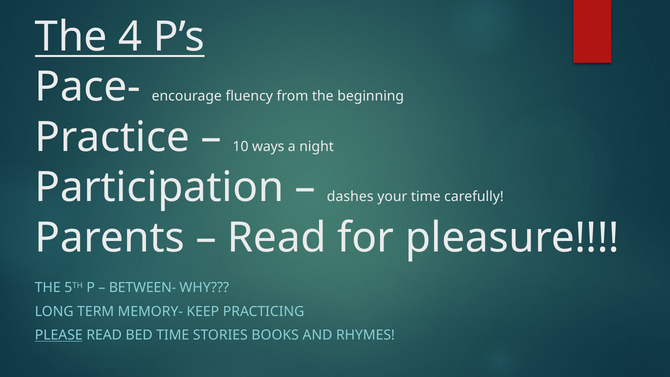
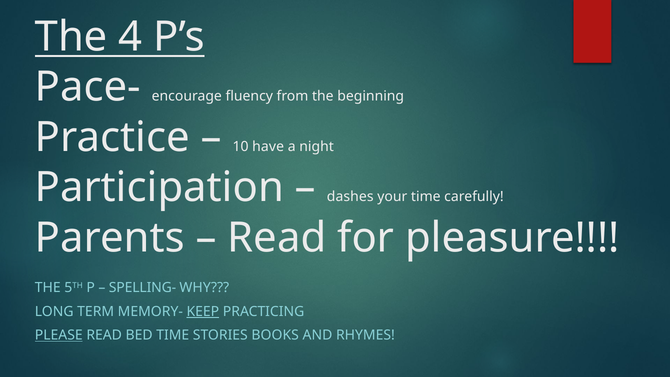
ways: ways -> have (268, 147)
BETWEEN-: BETWEEN- -> SPELLING- (143, 288)
KEEP underline: none -> present (203, 311)
